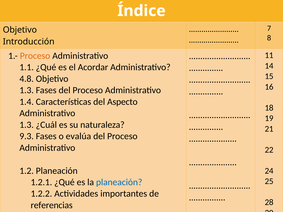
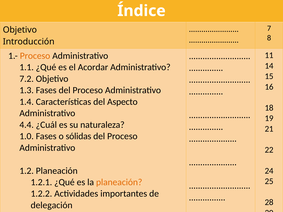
4.8: 4.8 -> 7.2 (27, 79)
1.3: 1.3 -> 4.4 (27, 125)
9.3: 9.3 -> 1.0 (27, 136)
evalúa: evalúa -> sólidas (78, 136)
planeación colour: blue -> orange (119, 182)
referencias: referencias -> delegación (52, 205)
